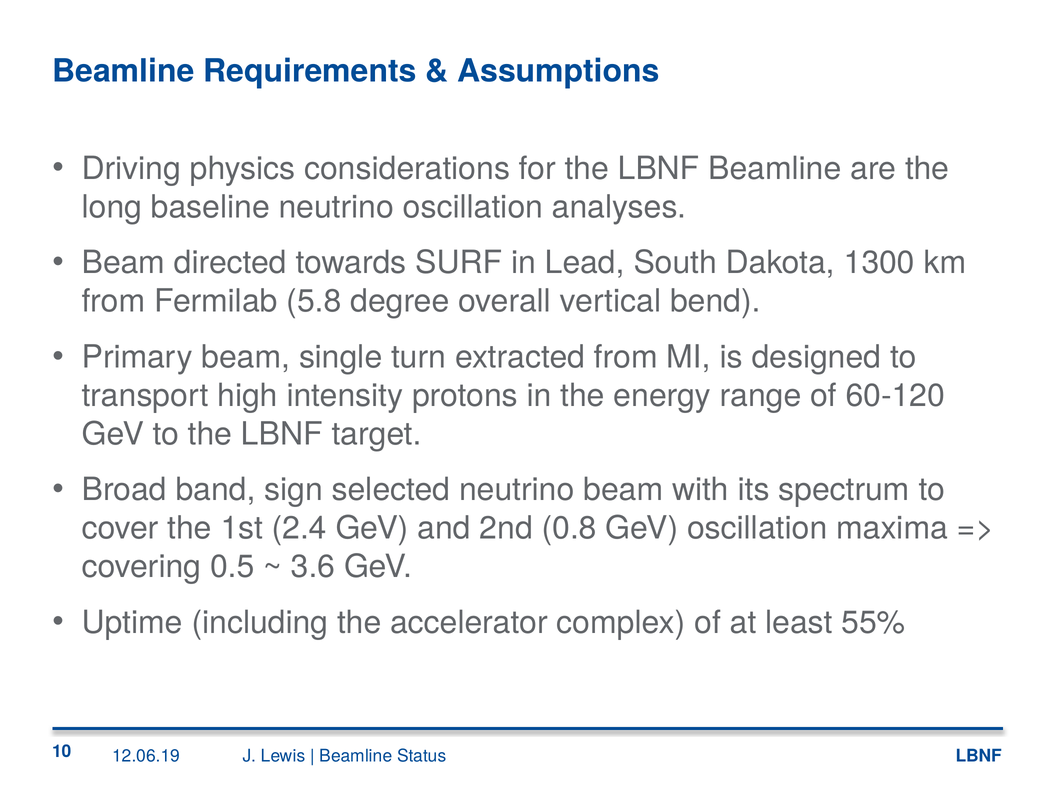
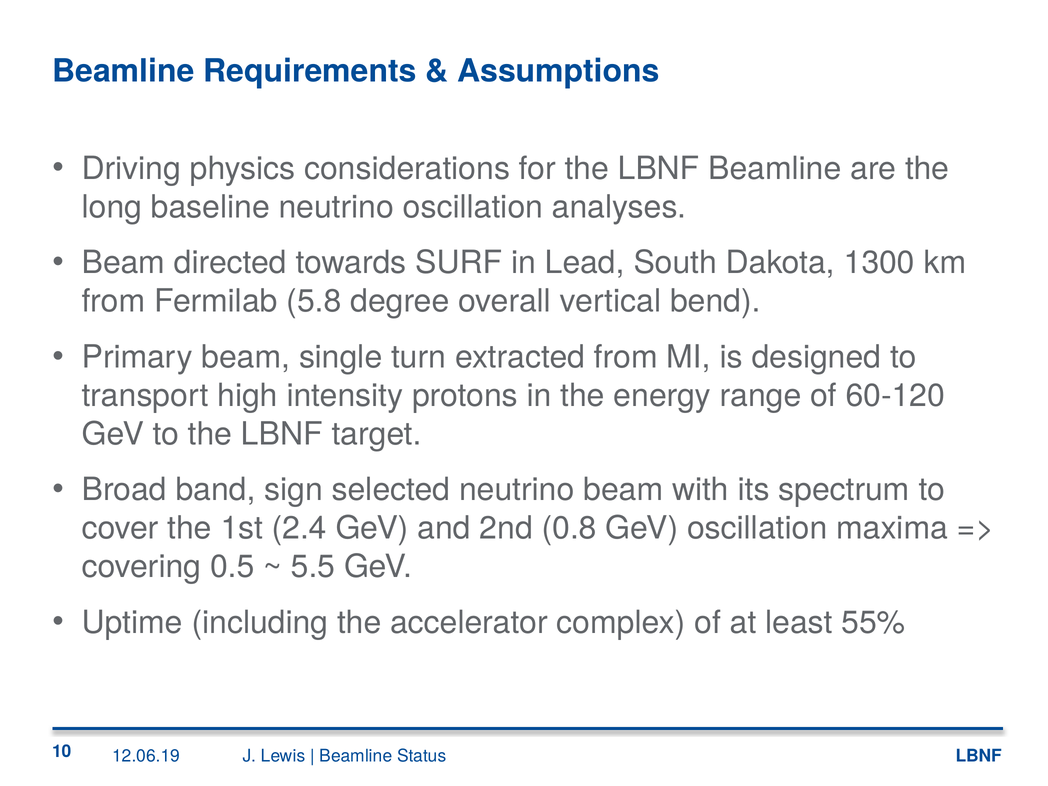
3.6: 3.6 -> 5.5 (313, 567)
